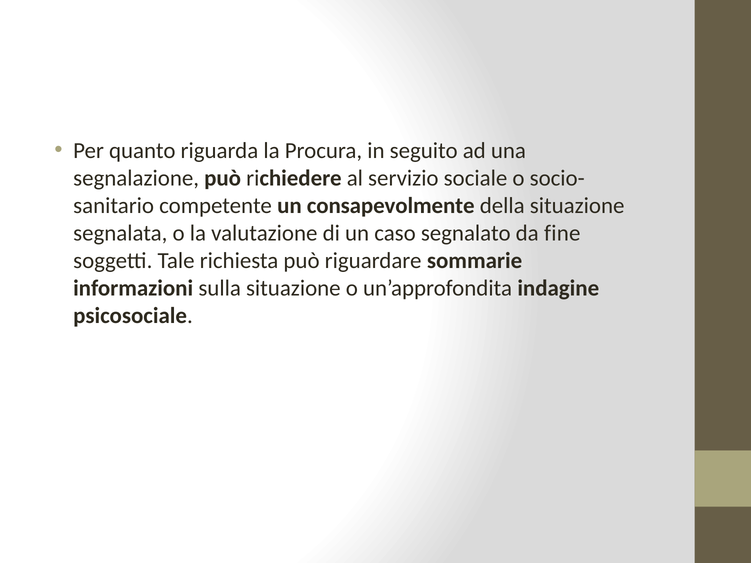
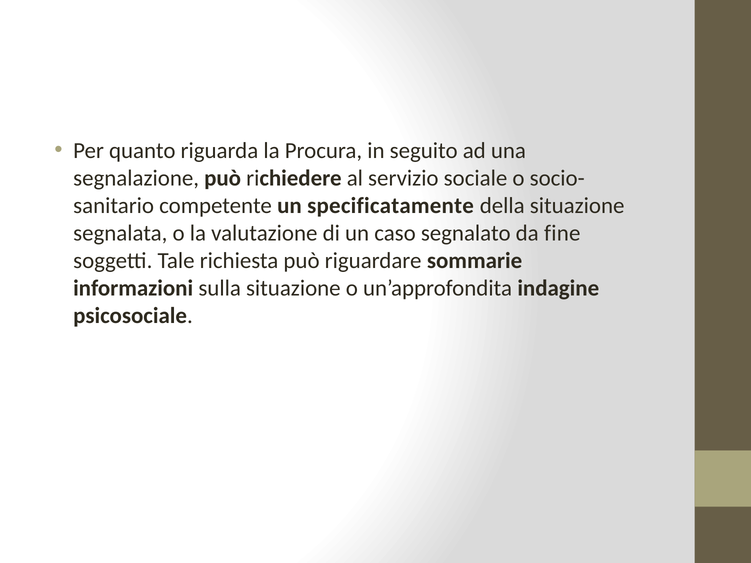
consapevolmente: consapevolmente -> specificatamente (391, 206)
